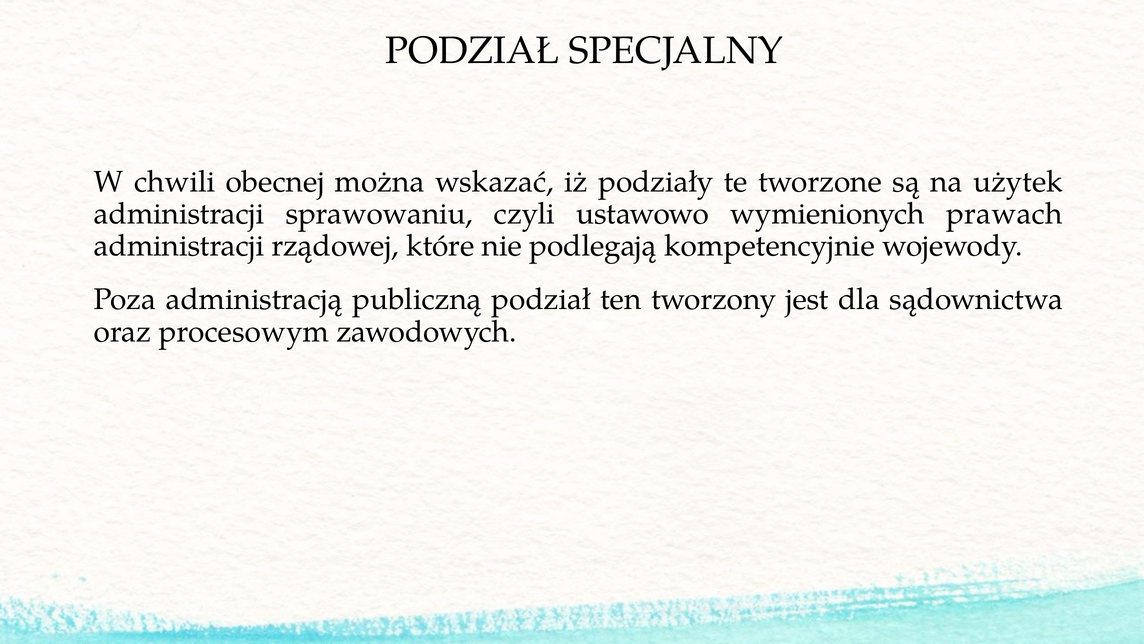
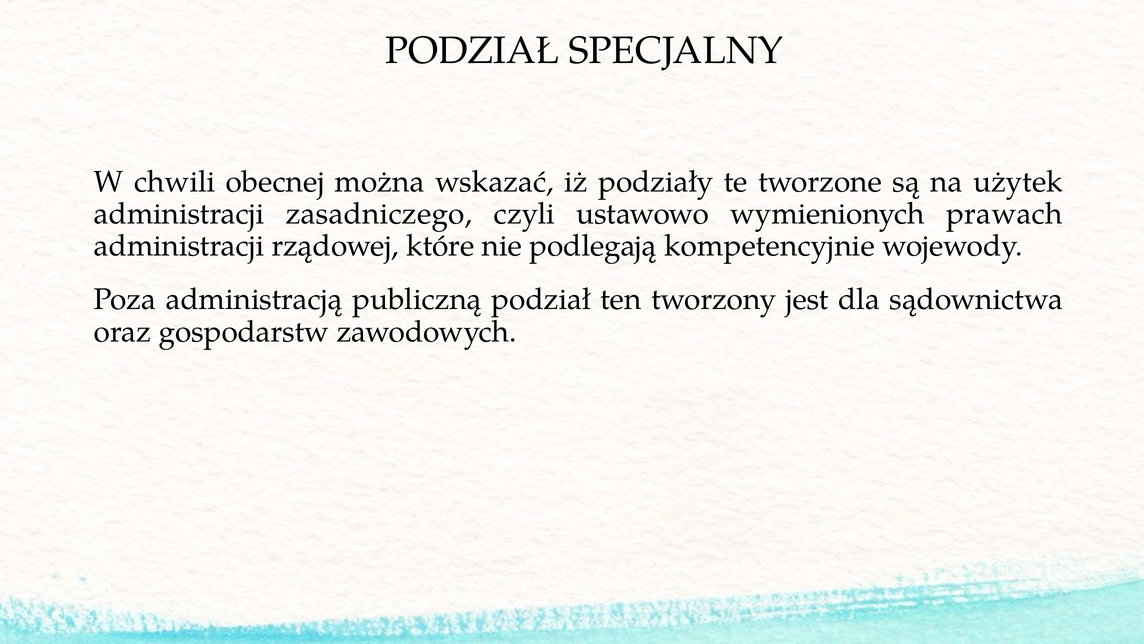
sprawowaniu: sprawowaniu -> zasadniczego (379, 214)
procesowym: procesowym -> gospodarstw (244, 332)
